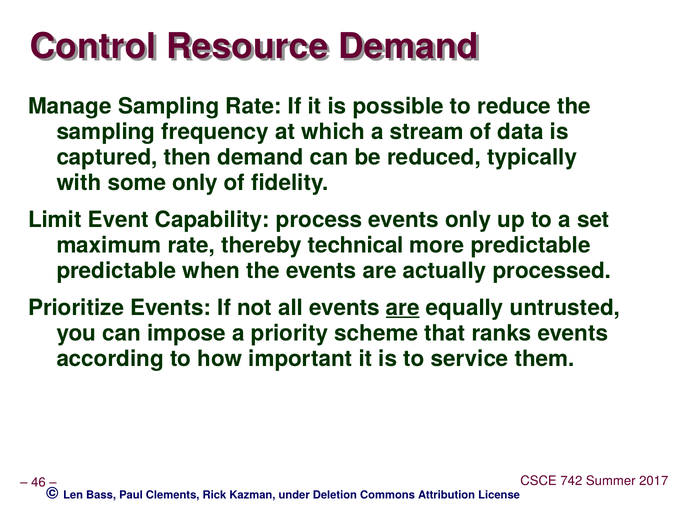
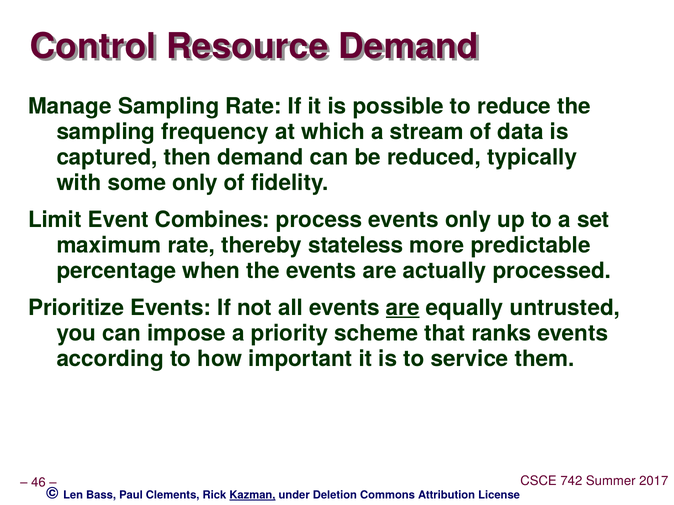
Capability: Capability -> Combines (212, 220)
technical: technical -> stateless (356, 246)
predictable: predictable -> percentage (116, 271)
Kazman underline: none -> present (252, 496)
